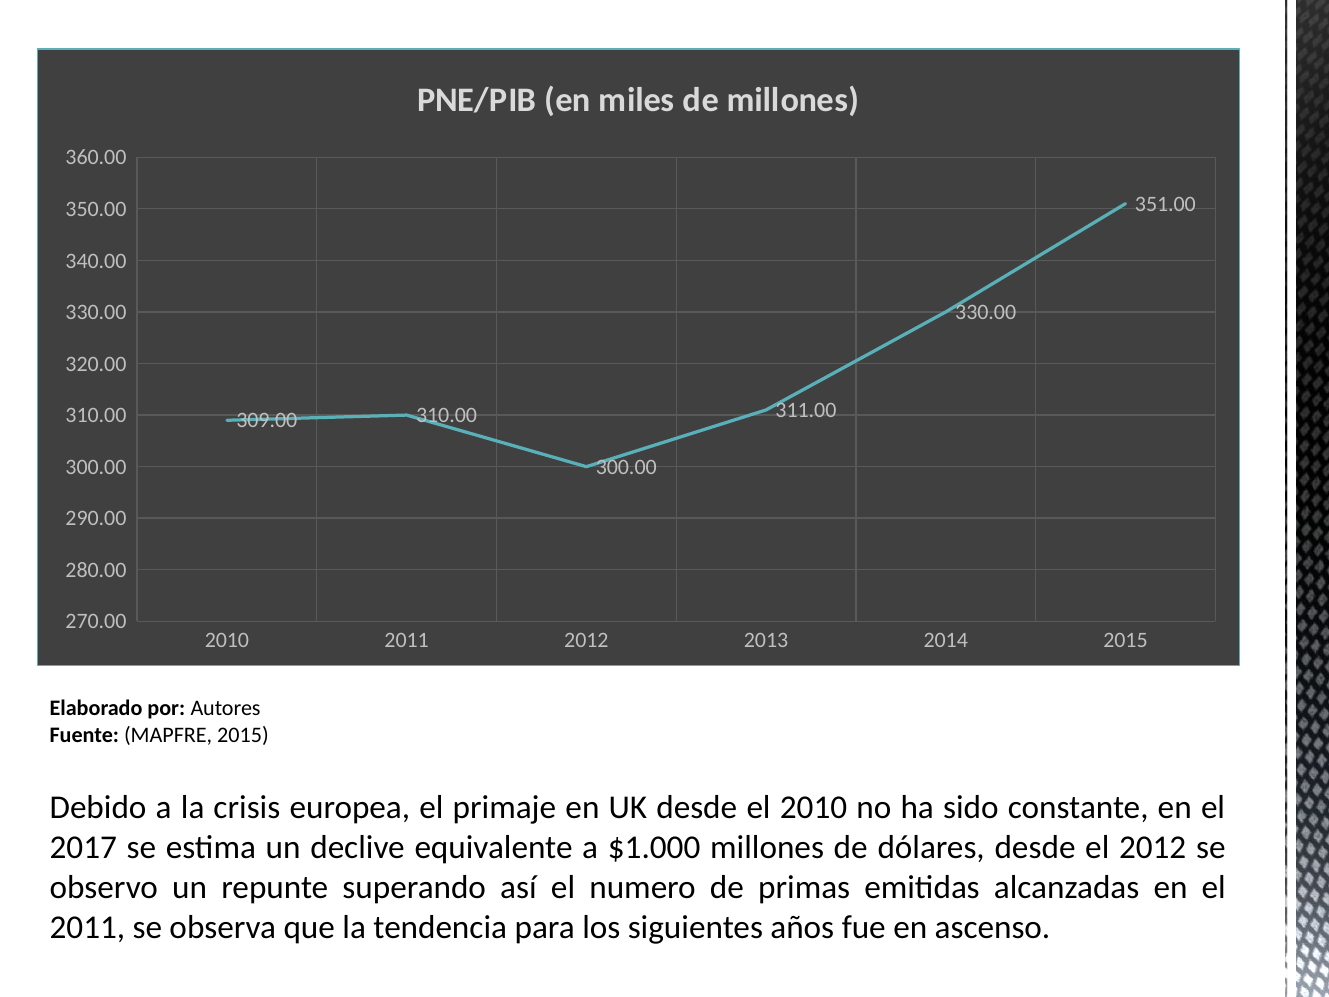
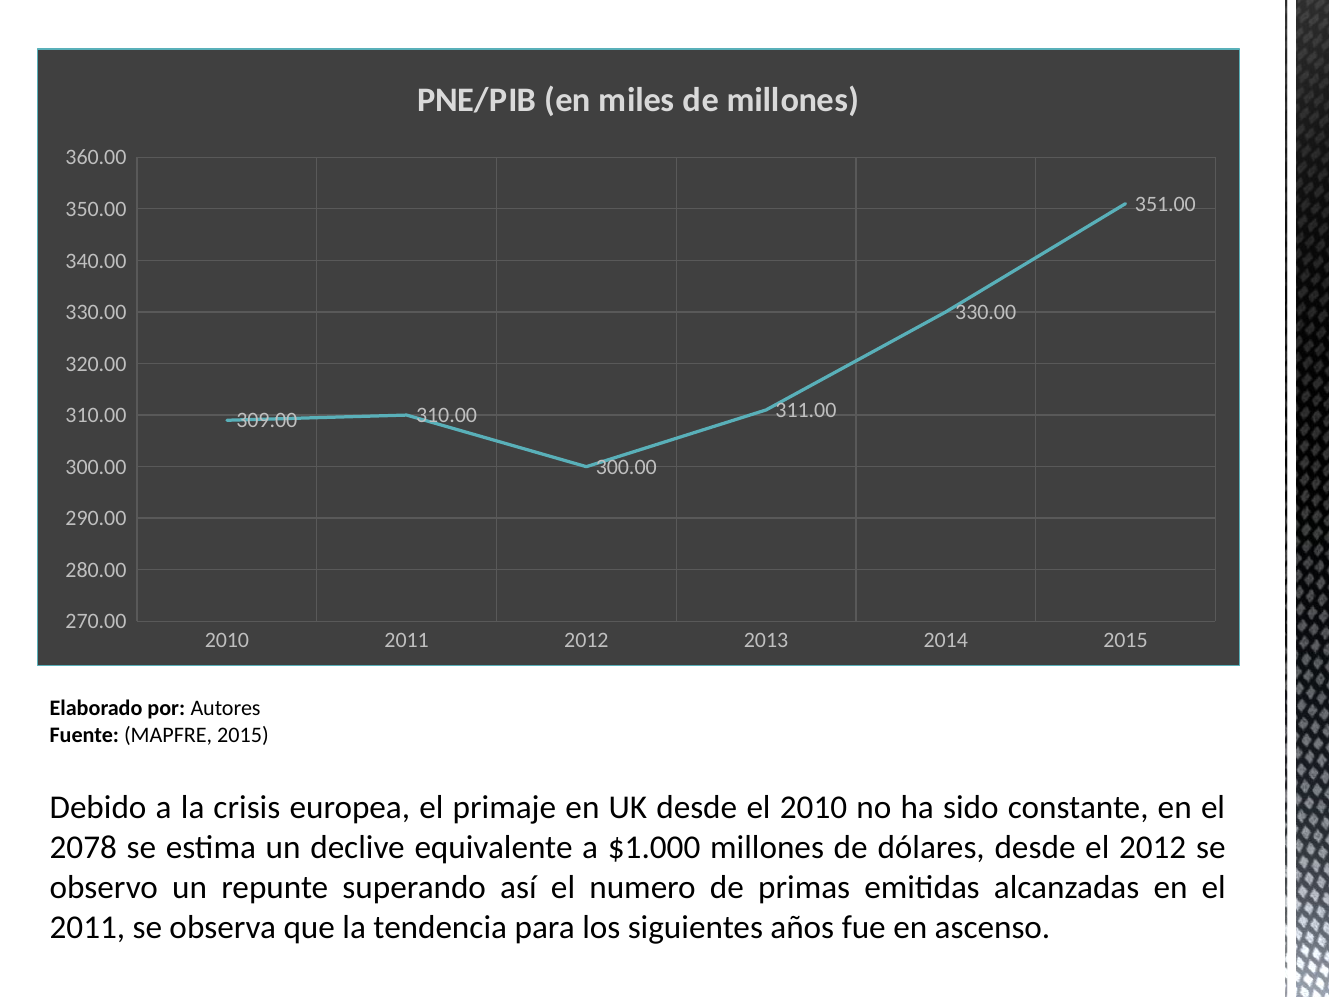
2017: 2017 -> 2078 (83, 847)
